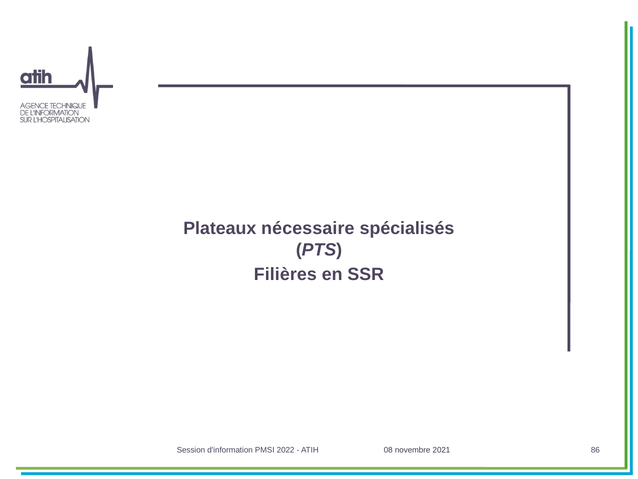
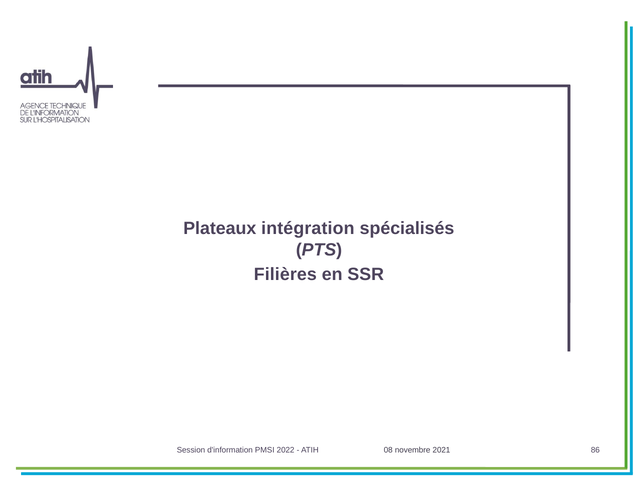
nécessaire: nécessaire -> intégration (308, 228)
